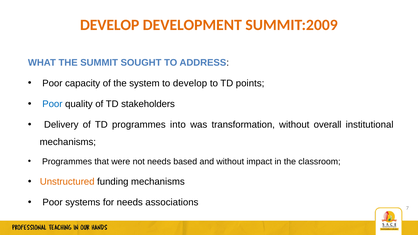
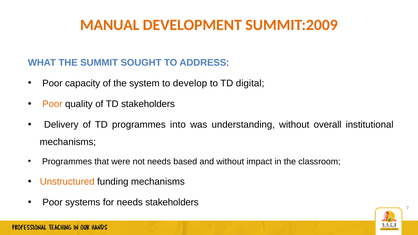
DEVELOP: DEVELOP -> MANUAL (110, 25)
points: points -> digital (250, 83)
Poor colour: blue -> orange (52, 104)
transformation: transformation -> understanding (243, 125)
needs associations: associations -> stakeholders (172, 203)
